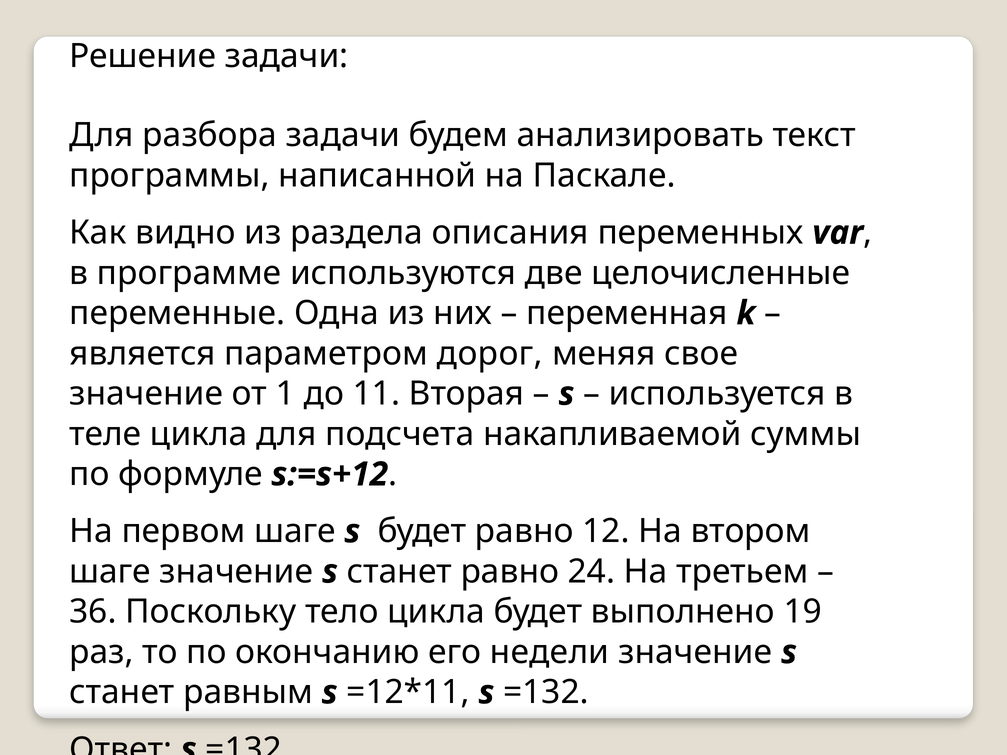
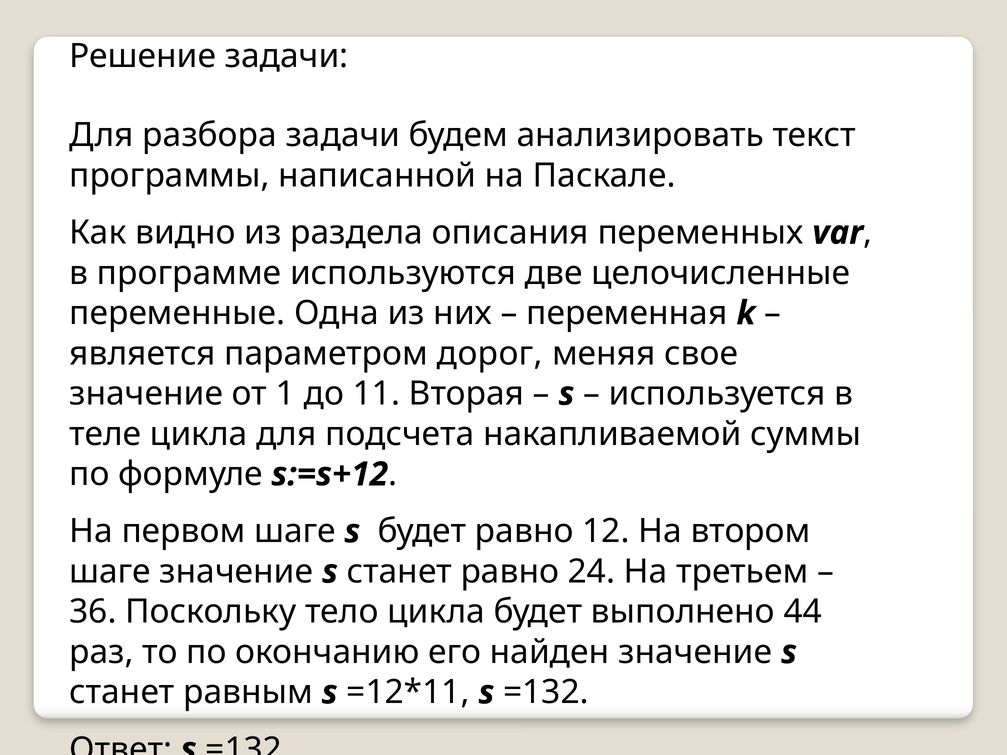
19: 19 -> 44 (803, 612)
недели: недели -> найден (550, 652)
